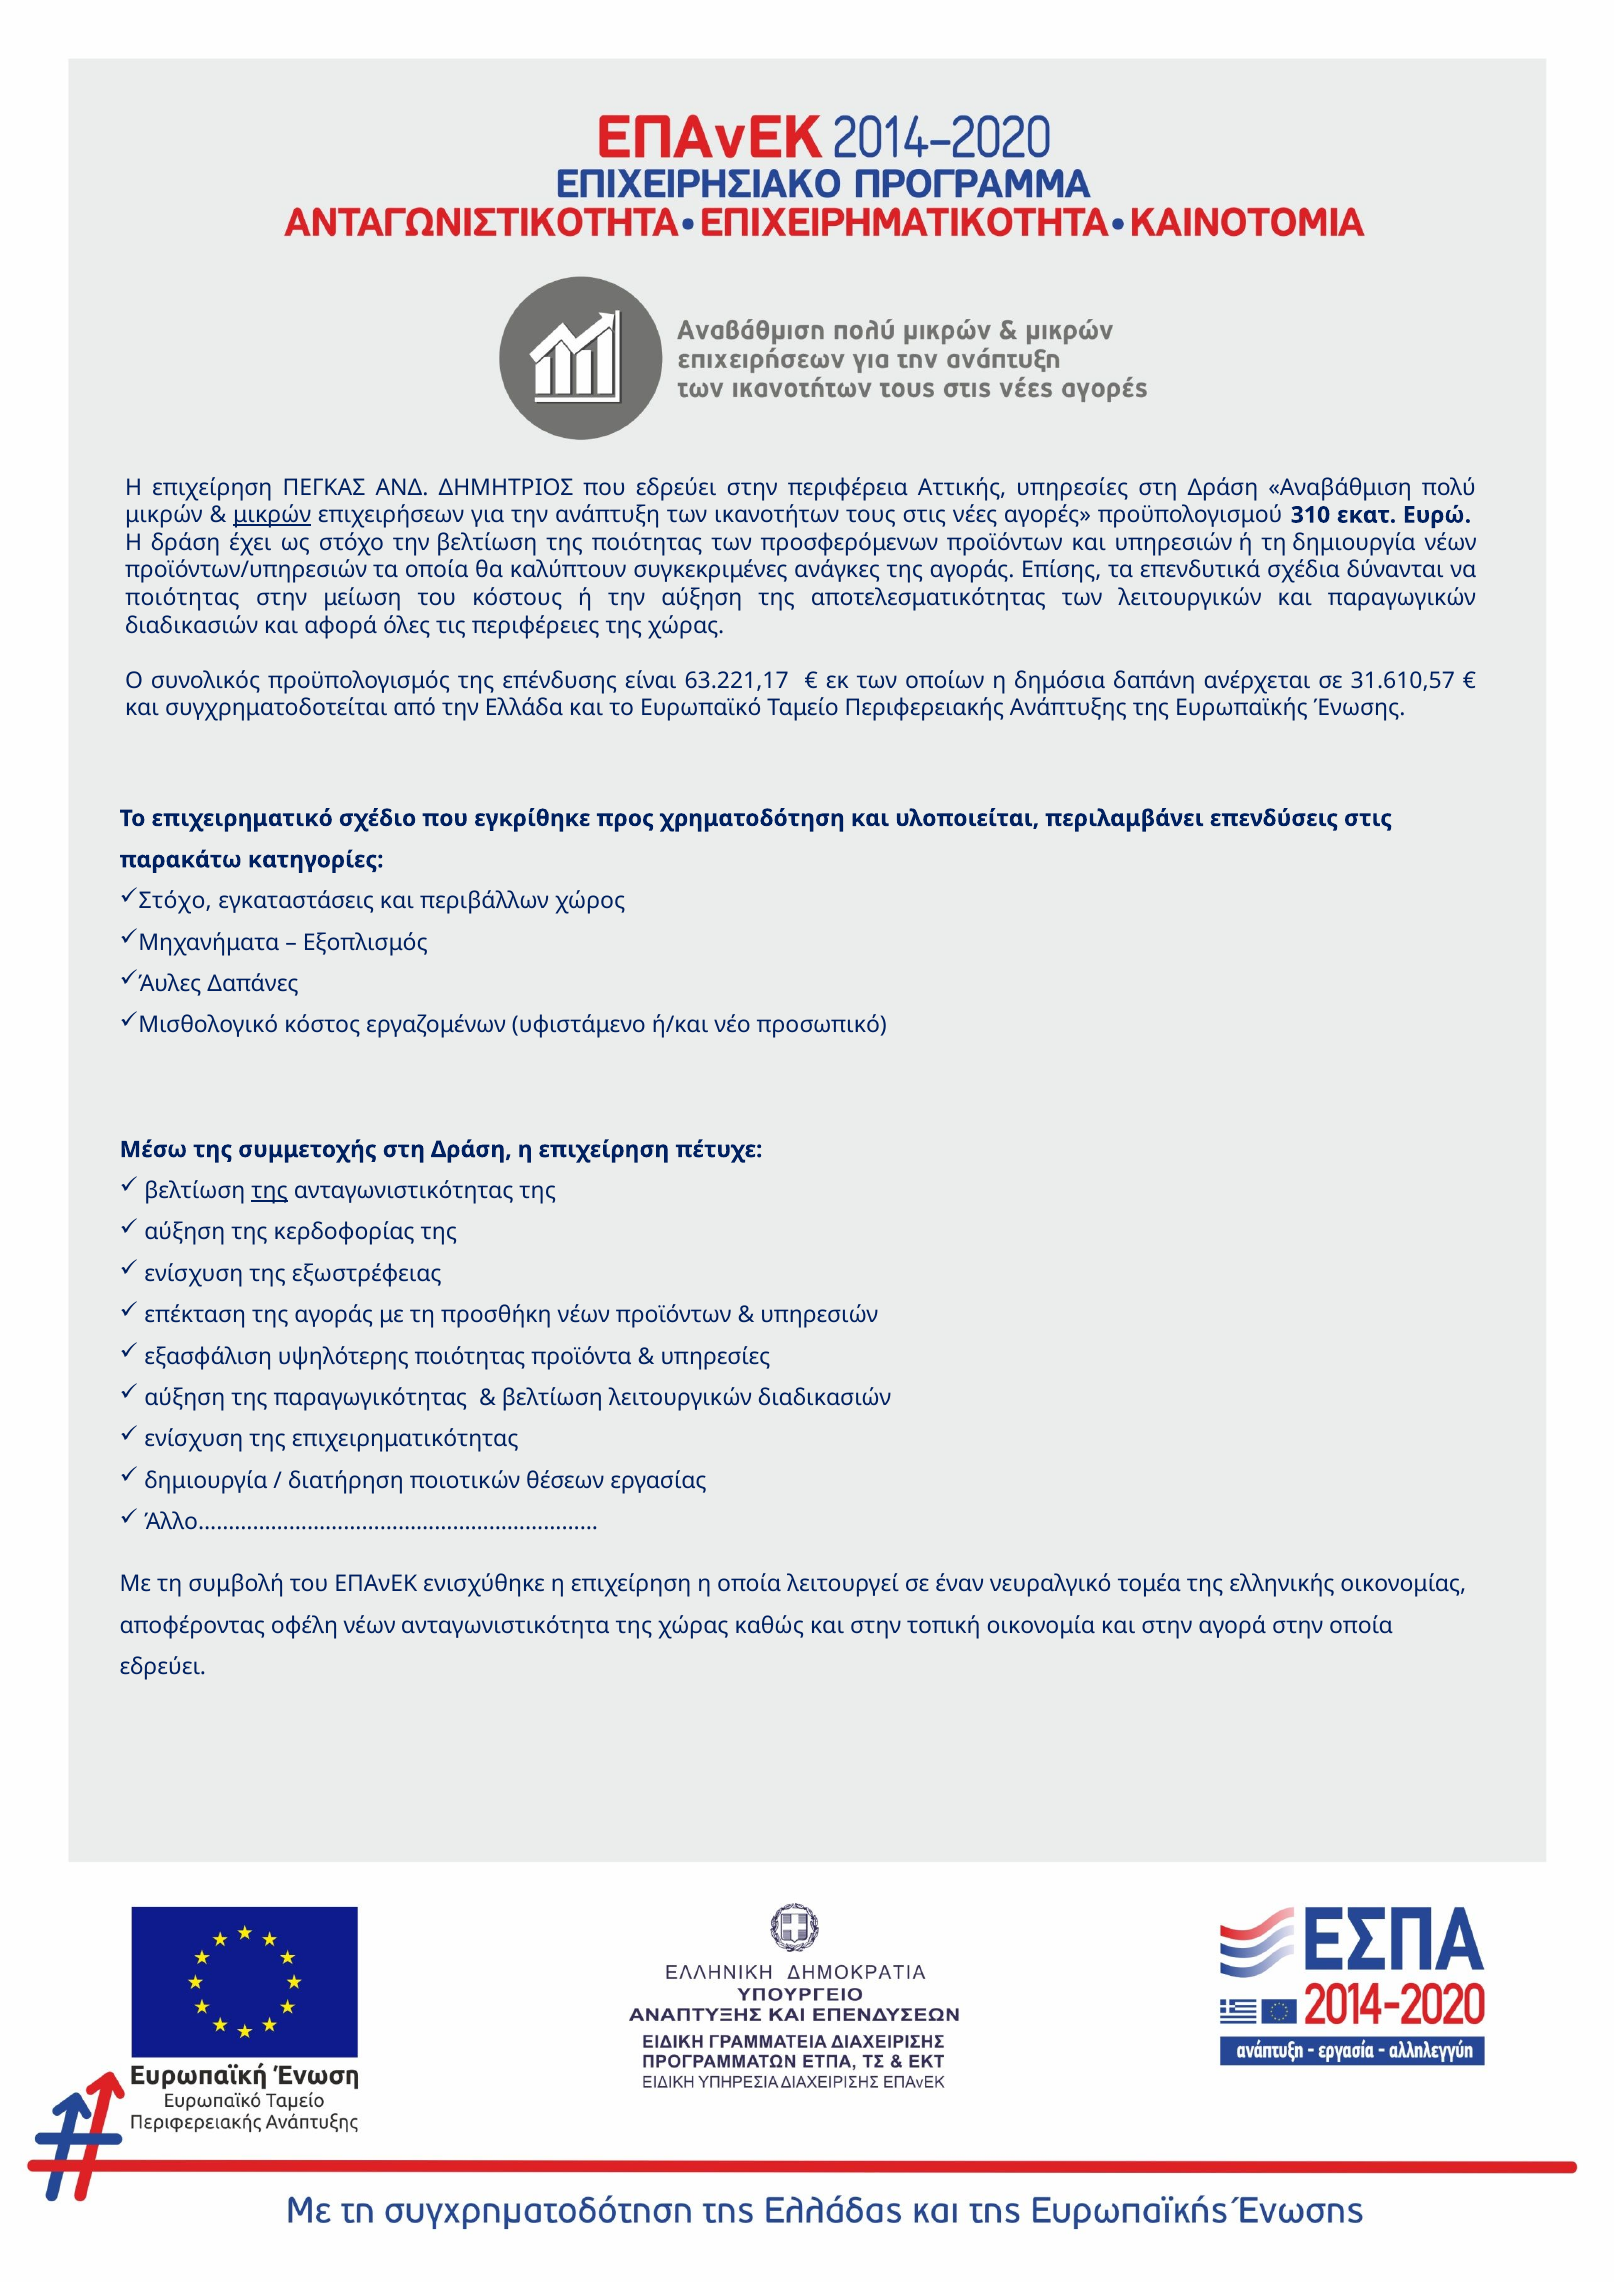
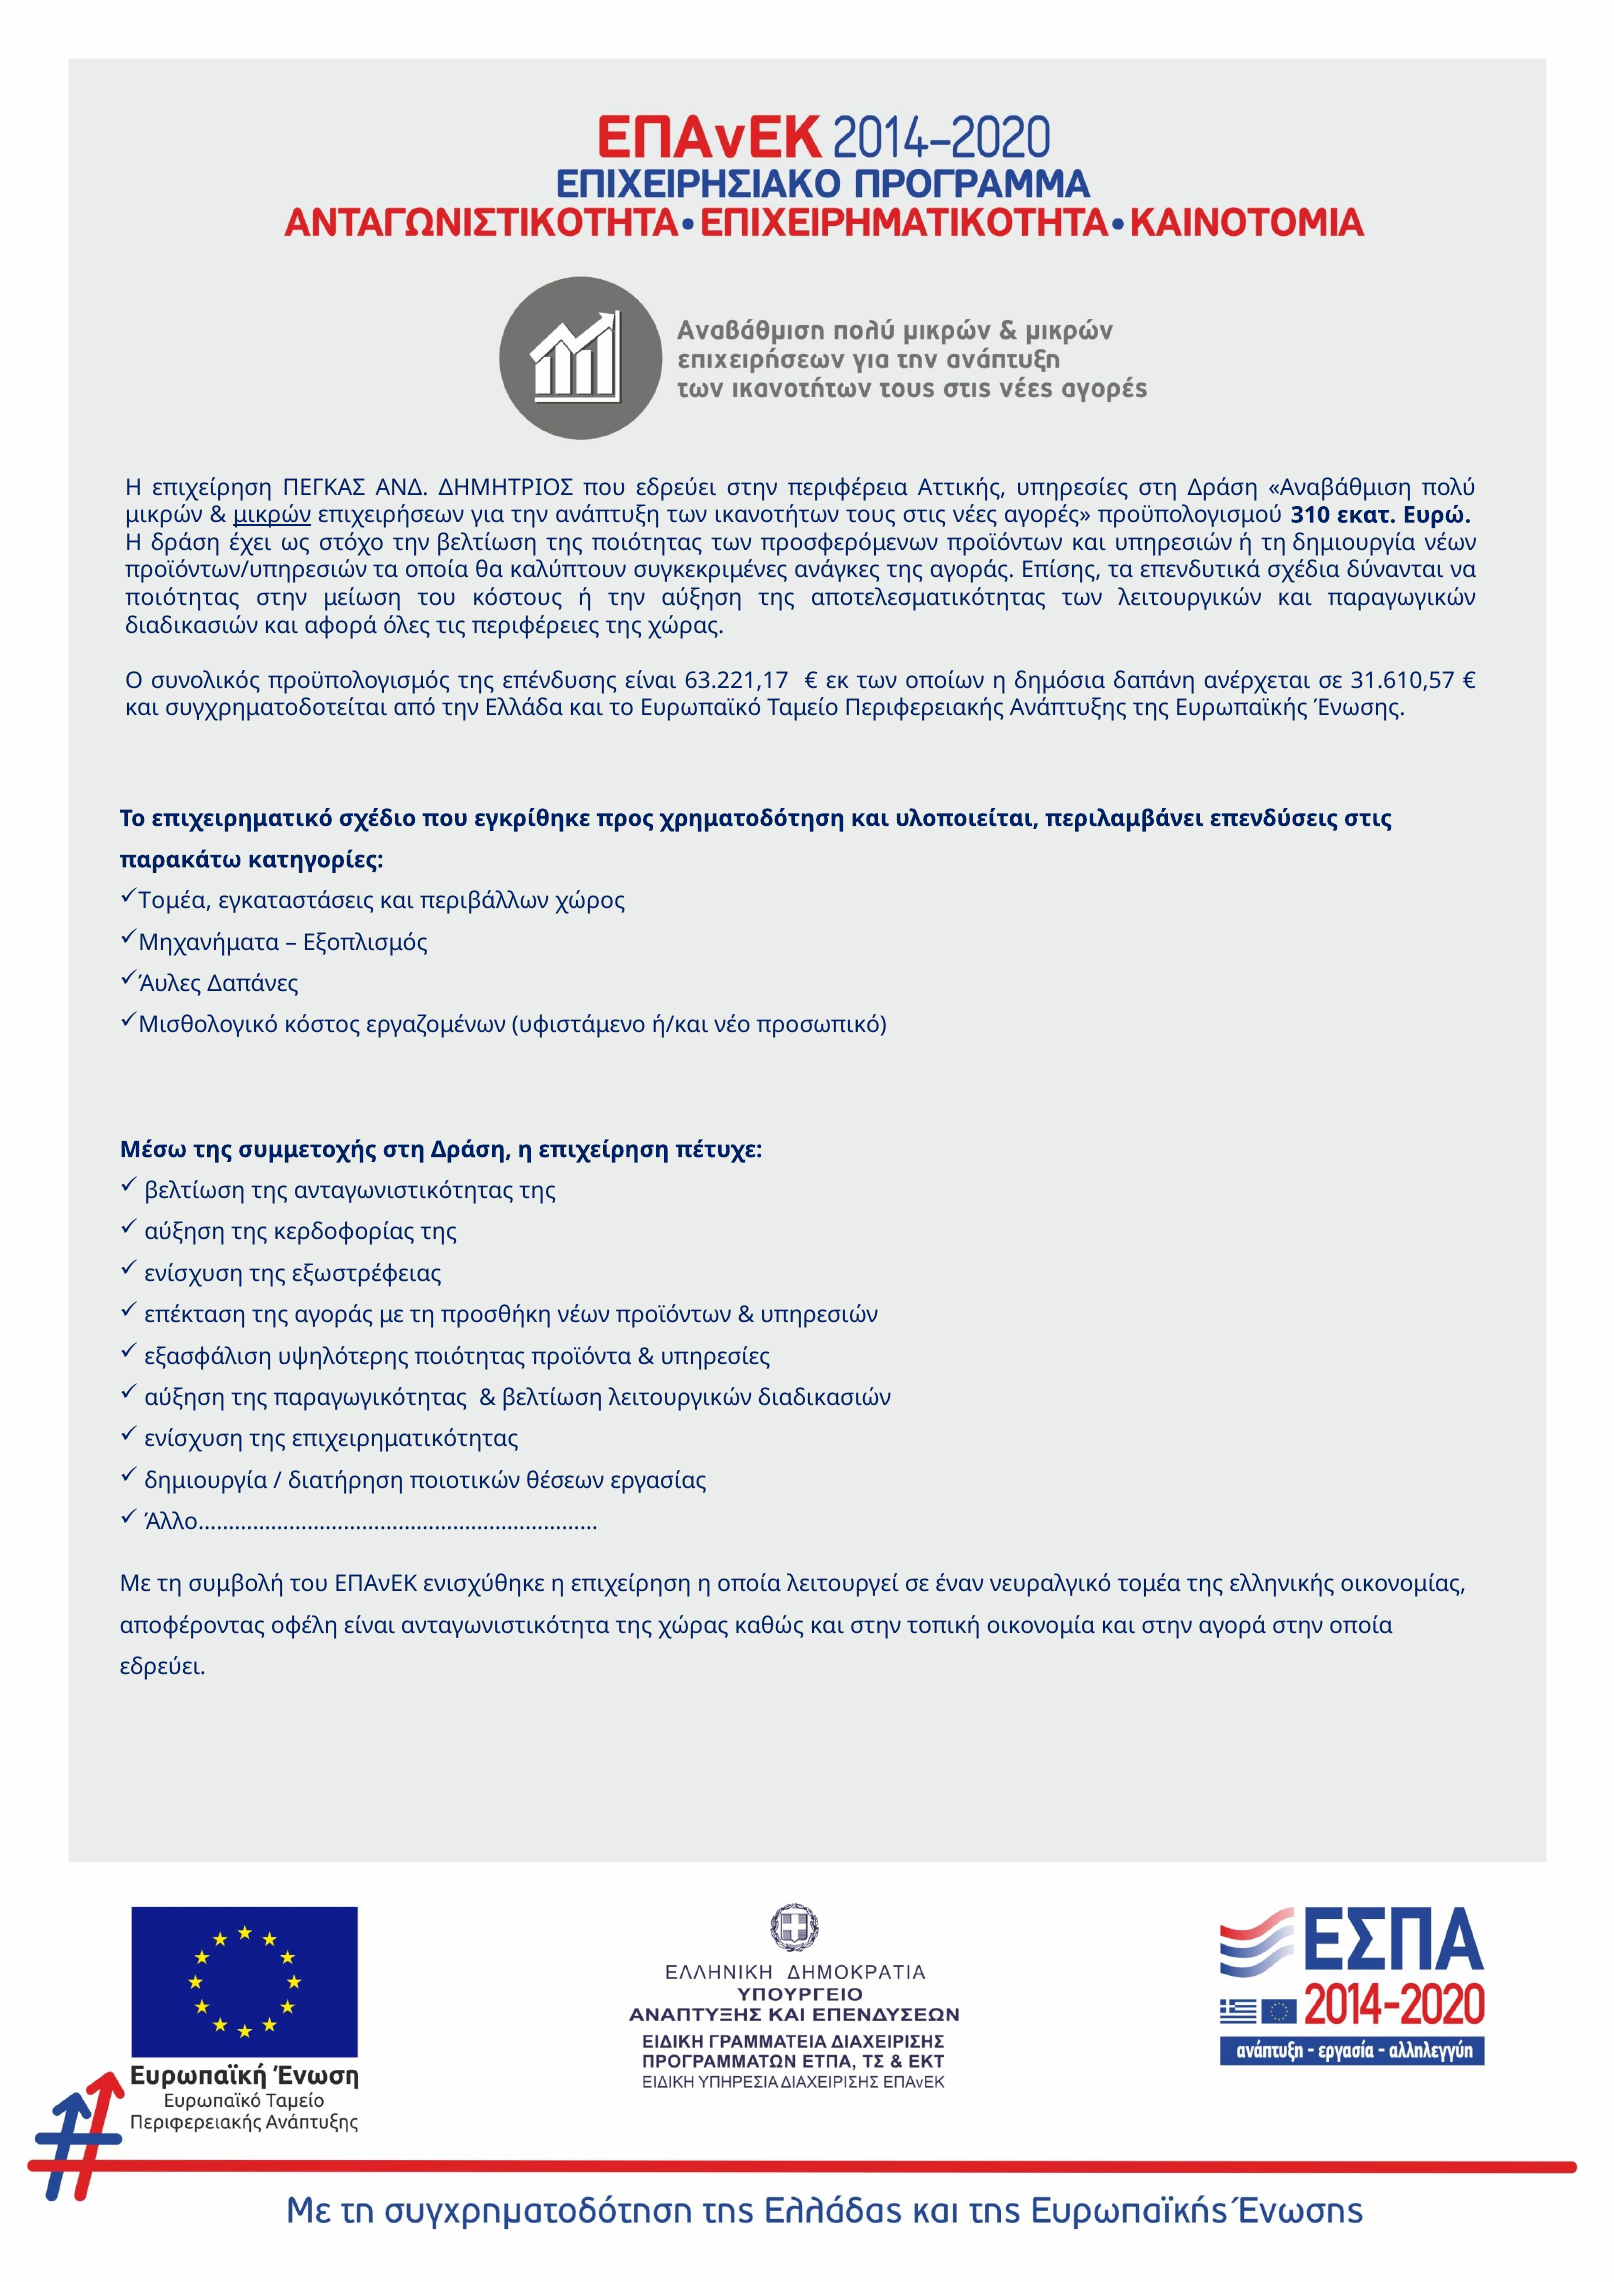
Στόχο: Στόχο -> Τομέα (175, 901)
της underline: present -> none (270, 1191)
οφέλη νέων: νέων -> είναι (370, 1626)
